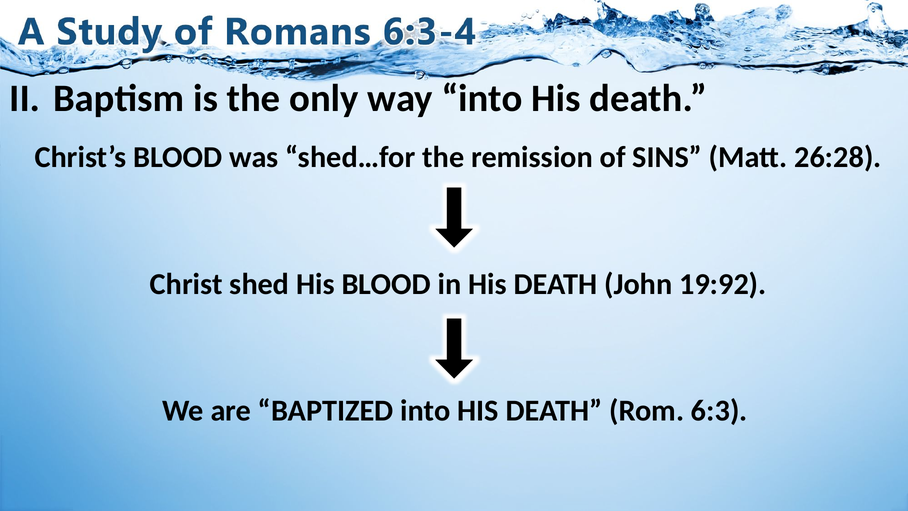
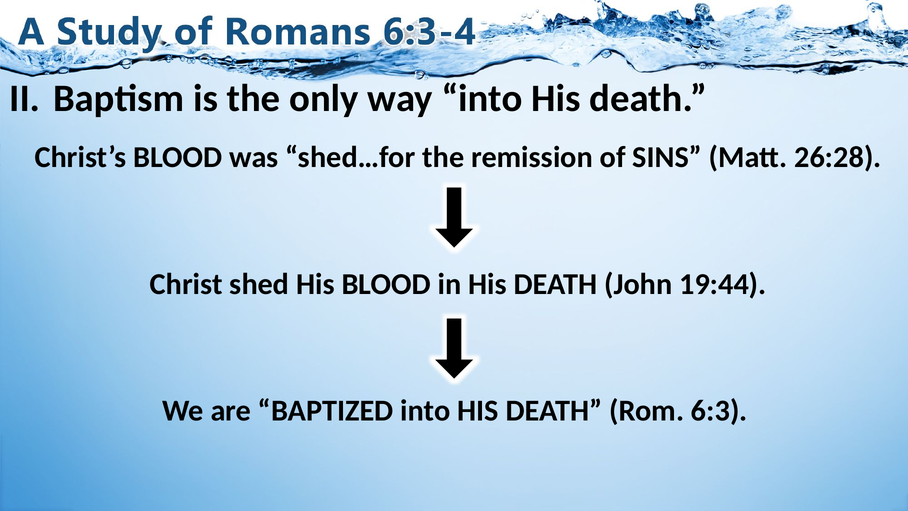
19:92: 19:92 -> 19:44 (723, 284)
